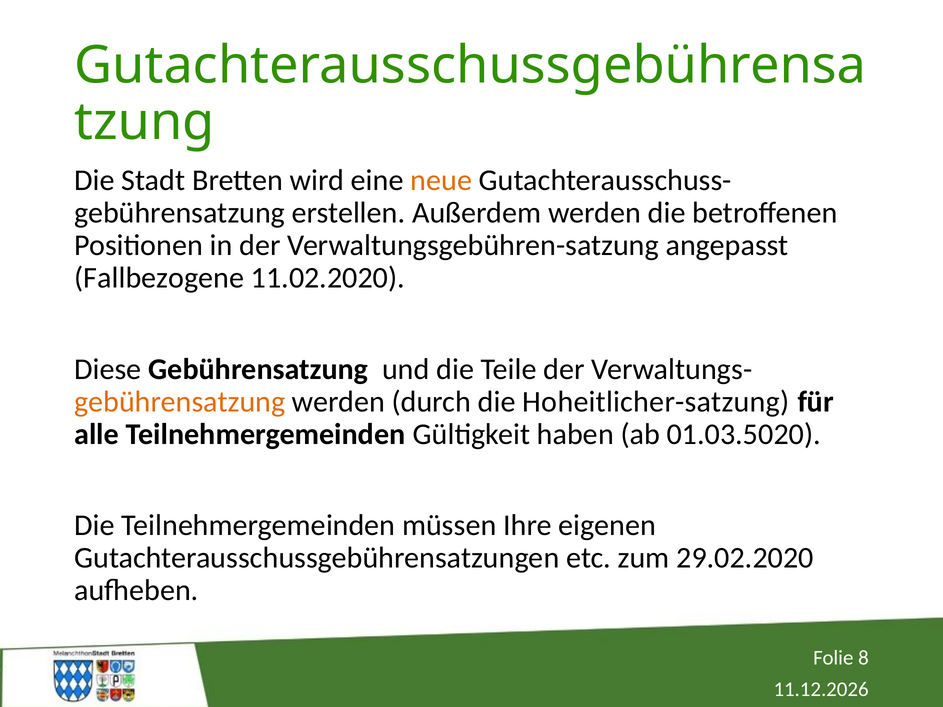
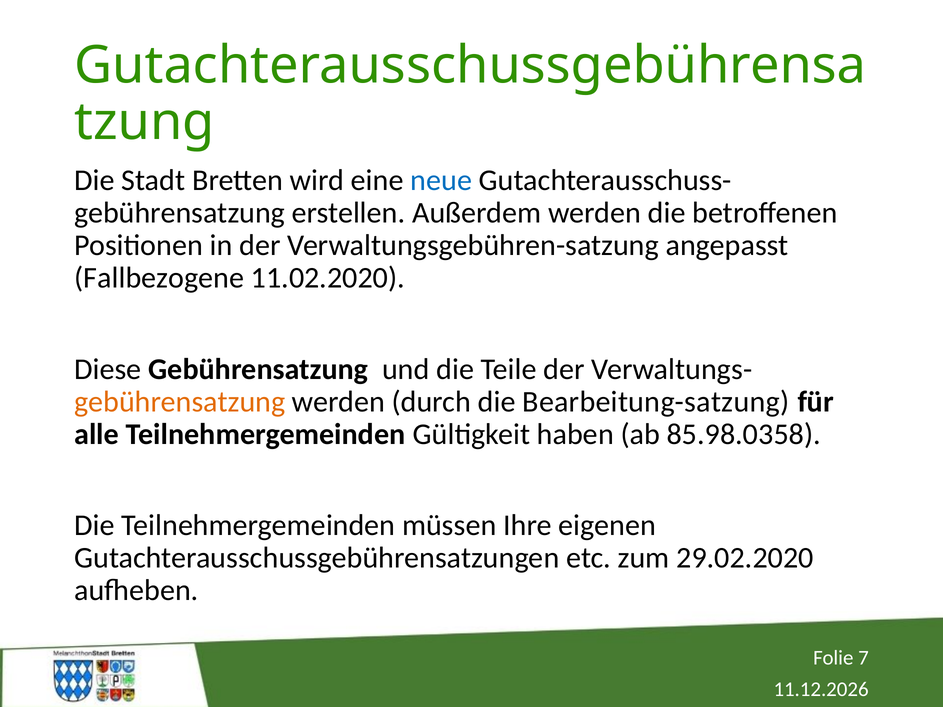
neue colour: orange -> blue (441, 181)
Hoheitlicher-satzung: Hoheitlicher-satzung -> Bearbeitung-satzung (656, 402)
01.03.5020: 01.03.5020 -> 85.98.0358 (744, 434)
8: 8 -> 7 (864, 658)
